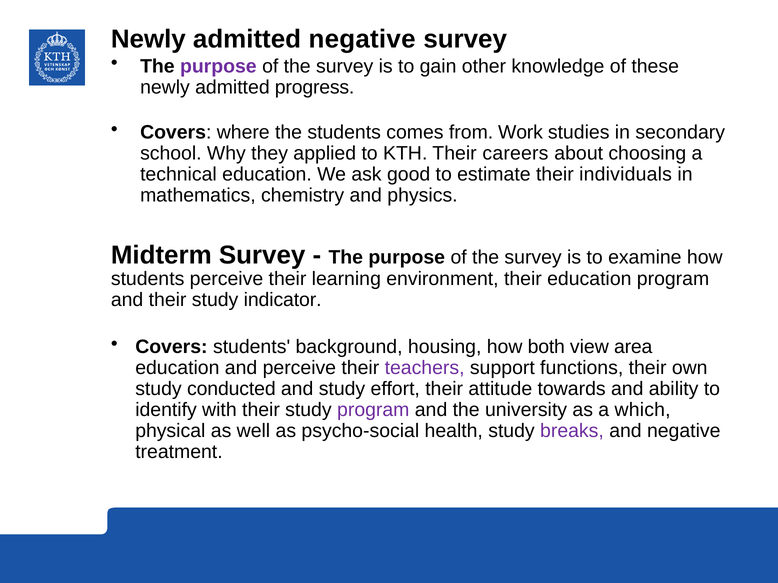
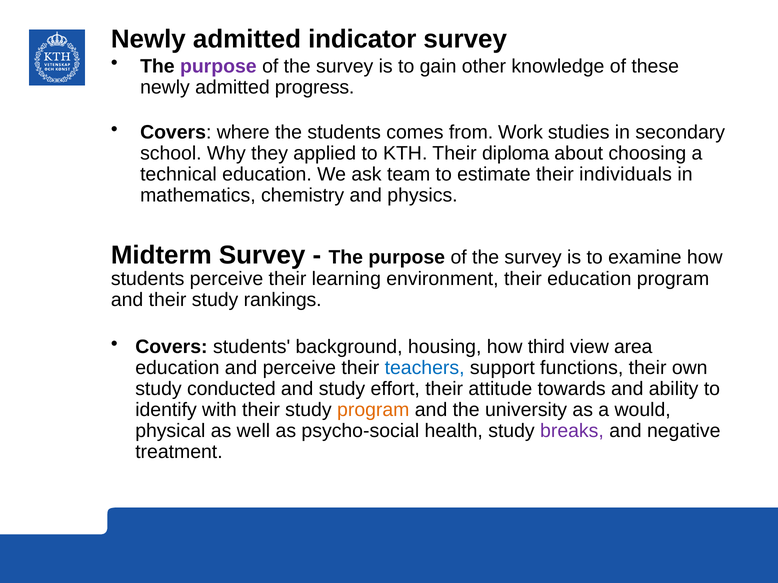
admitted negative: negative -> indicator (362, 39)
careers: careers -> diploma (516, 154)
good: good -> team (409, 175)
indicator: indicator -> rankings (283, 300)
both: both -> third (546, 347)
teachers colour: purple -> blue (425, 368)
program colour: purple -> orange (373, 410)
which: which -> would (643, 410)
